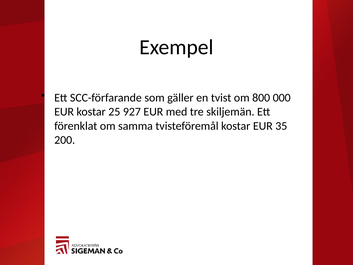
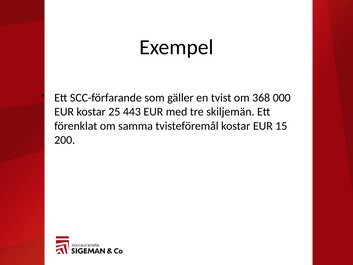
800: 800 -> 368 (261, 98)
927: 927 -> 443 (132, 112)
35: 35 -> 15 (281, 126)
